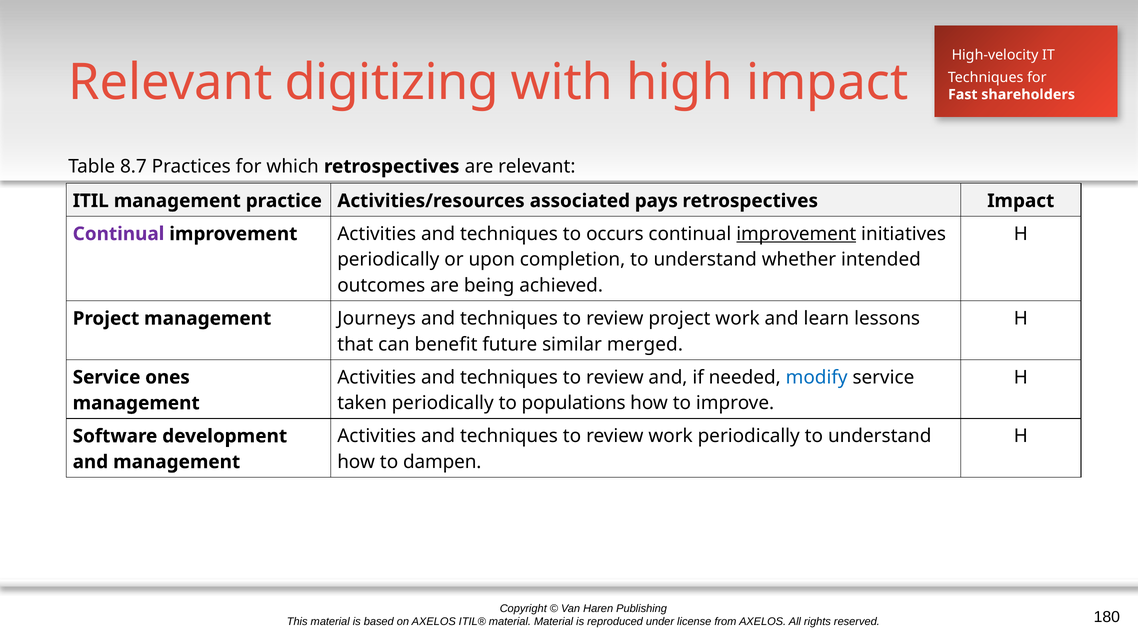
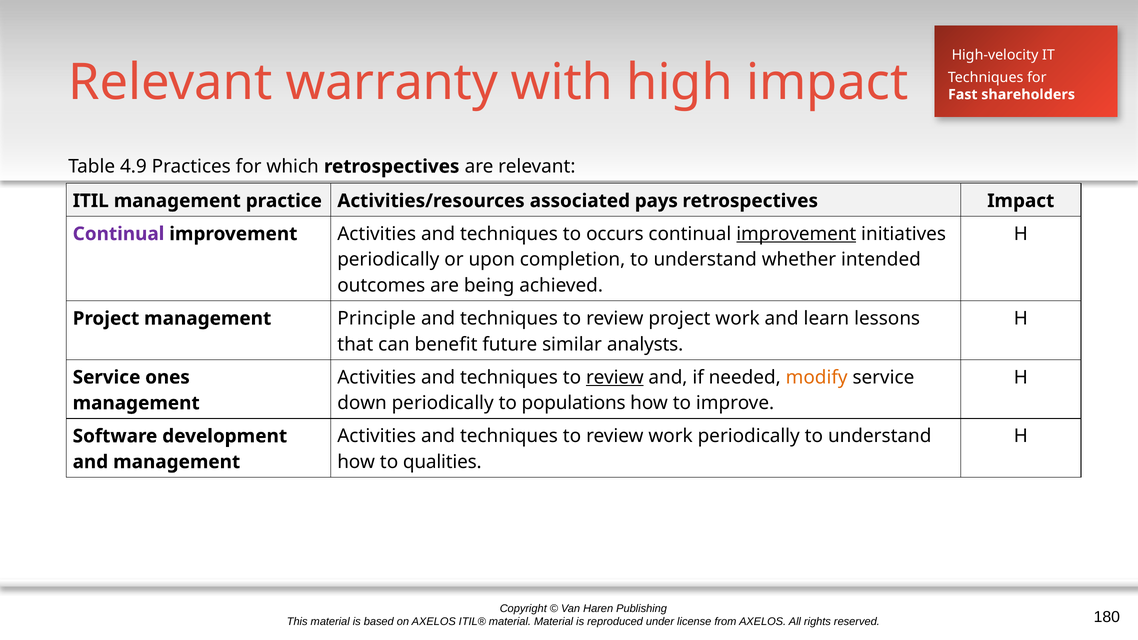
digitizing: digitizing -> warranty (392, 83)
8.7: 8.7 -> 4.9 (133, 167)
Journeys: Journeys -> Principle (377, 319)
merged: merged -> analysts (645, 344)
review underline: none -> present (615, 377)
modify colour: blue -> orange (817, 377)
taken: taken -> down (362, 403)
dampen: dampen -> qualities (442, 462)
